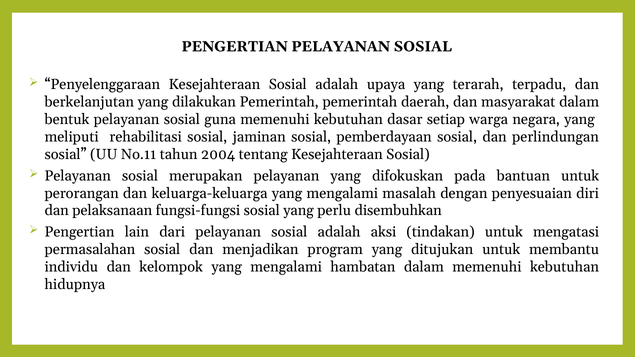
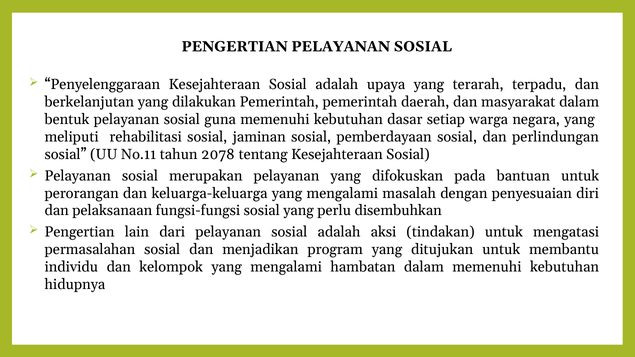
2004: 2004 -> 2078 (218, 154)
